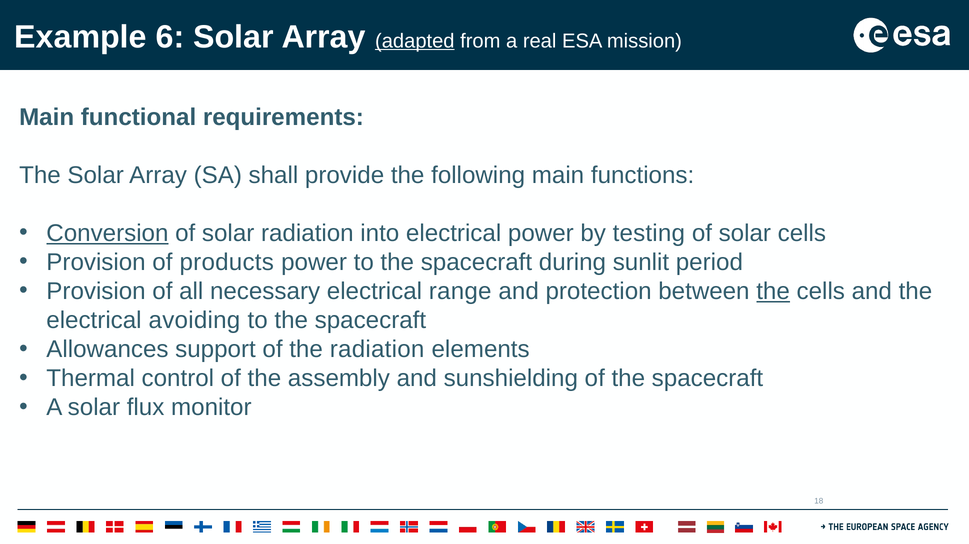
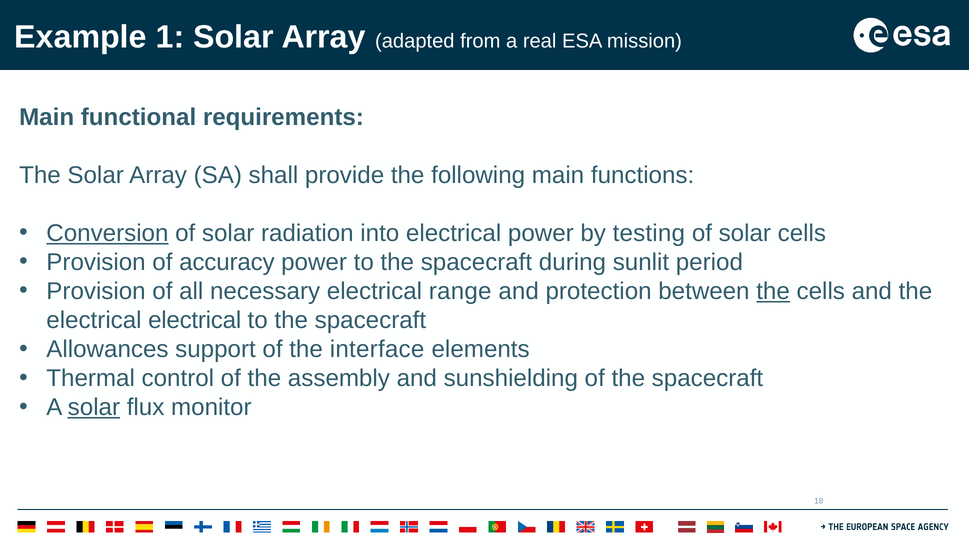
6: 6 -> 1 (170, 37)
adapted underline: present -> none (415, 41)
products: products -> accuracy (227, 262)
electrical avoiding: avoiding -> electrical (195, 320)
the radiation: radiation -> interface (377, 349)
solar underline: none -> present (94, 407)
